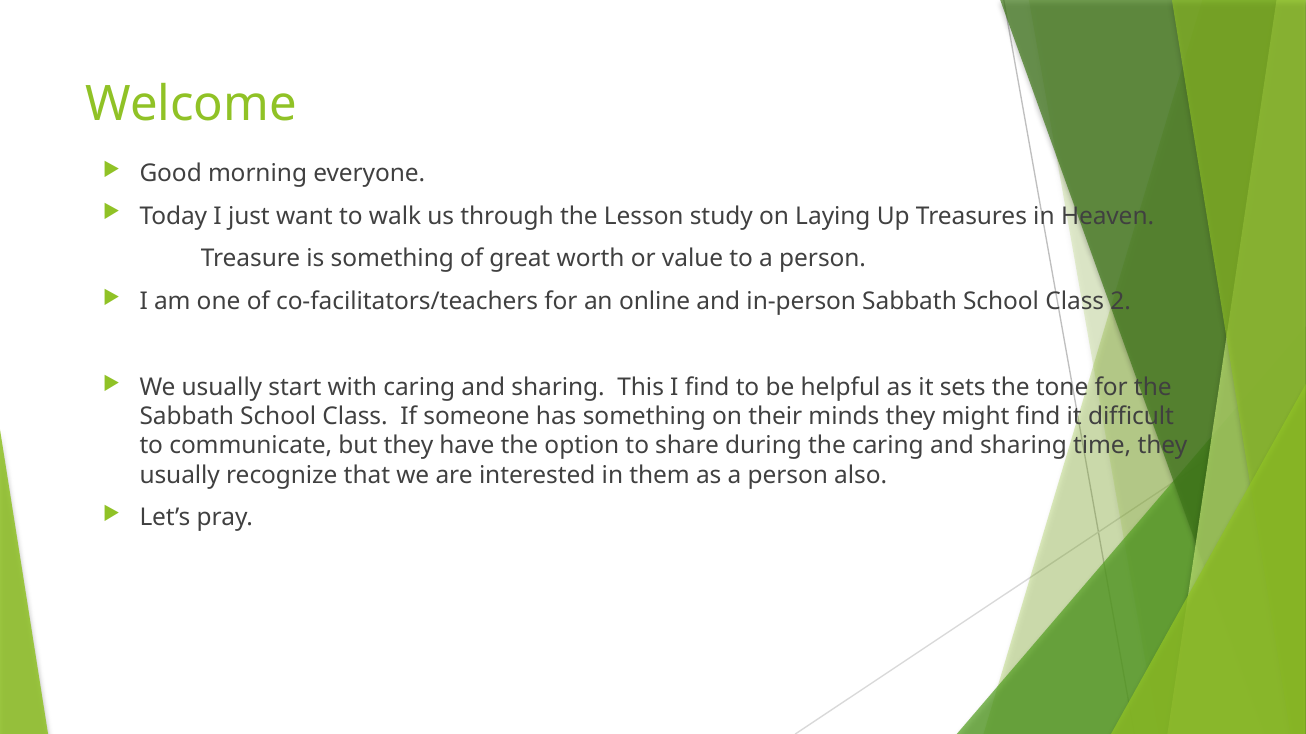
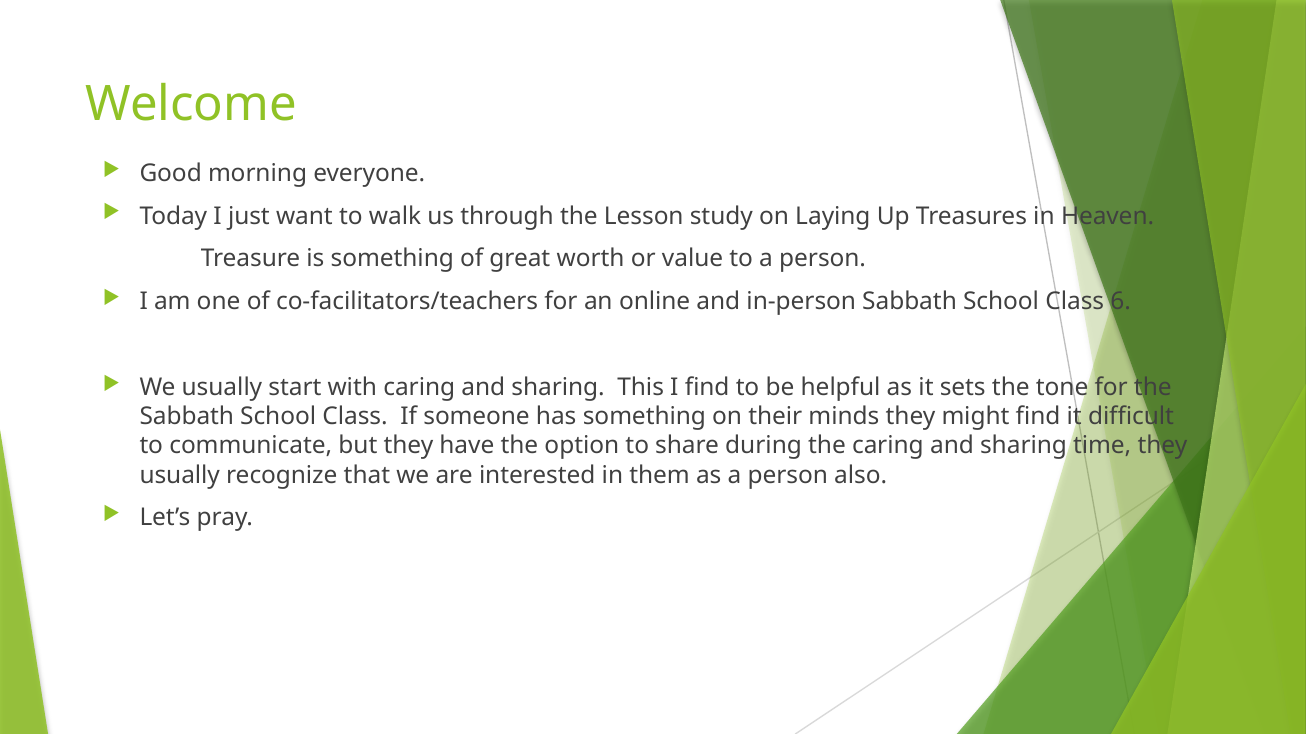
2: 2 -> 6 (1121, 302)
